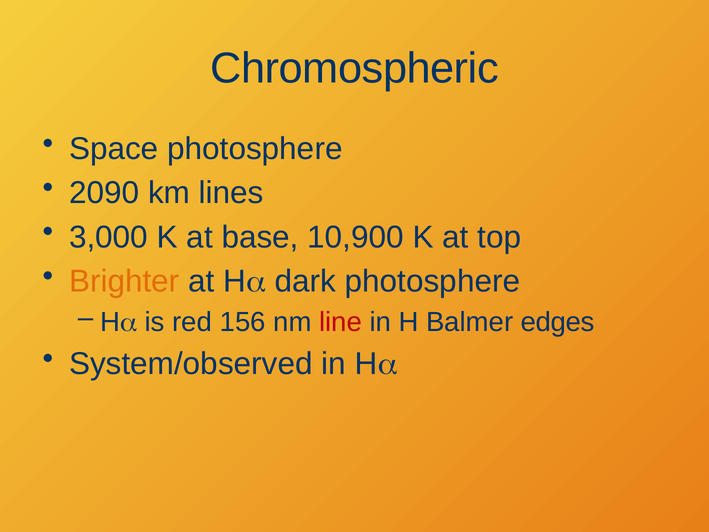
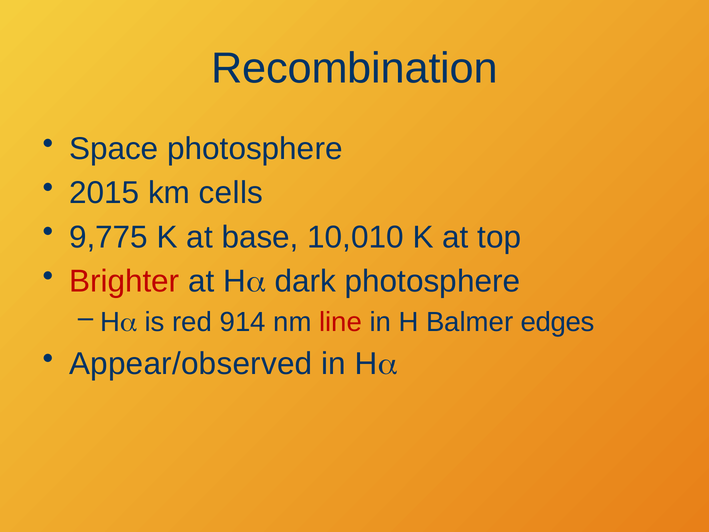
Chromospheric: Chromospheric -> Recombination (354, 69)
2090: 2090 -> 2015 (104, 193)
lines: lines -> cells (231, 193)
3,000: 3,000 -> 9,775 (109, 237)
10,900: 10,900 -> 10,010 (356, 237)
Brighter colour: orange -> red (124, 281)
156: 156 -> 914 (243, 322)
System/observed: System/observed -> Appear/observed (191, 364)
